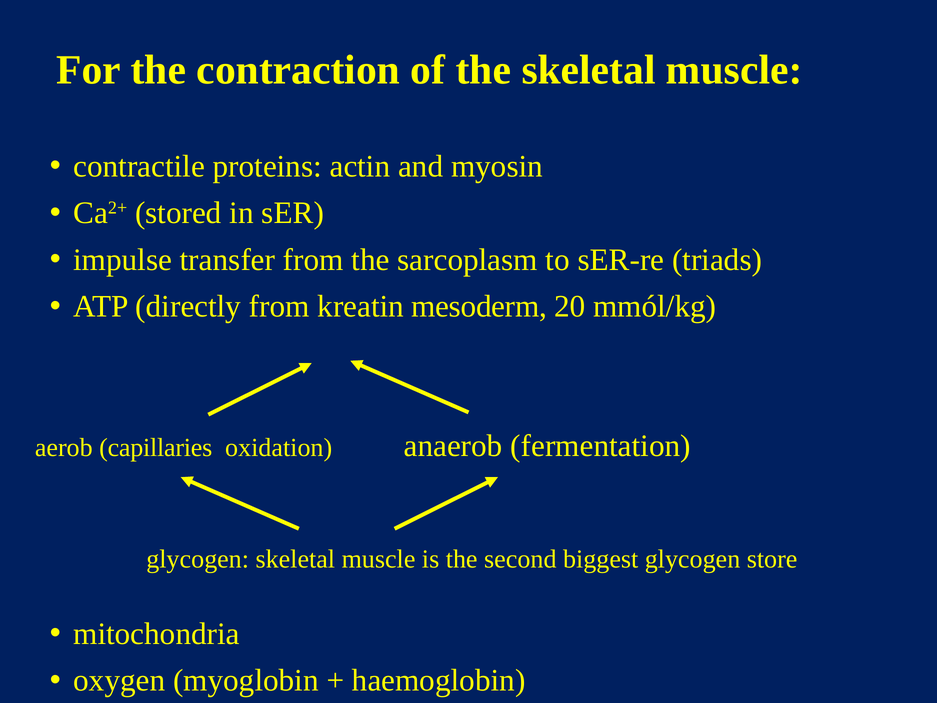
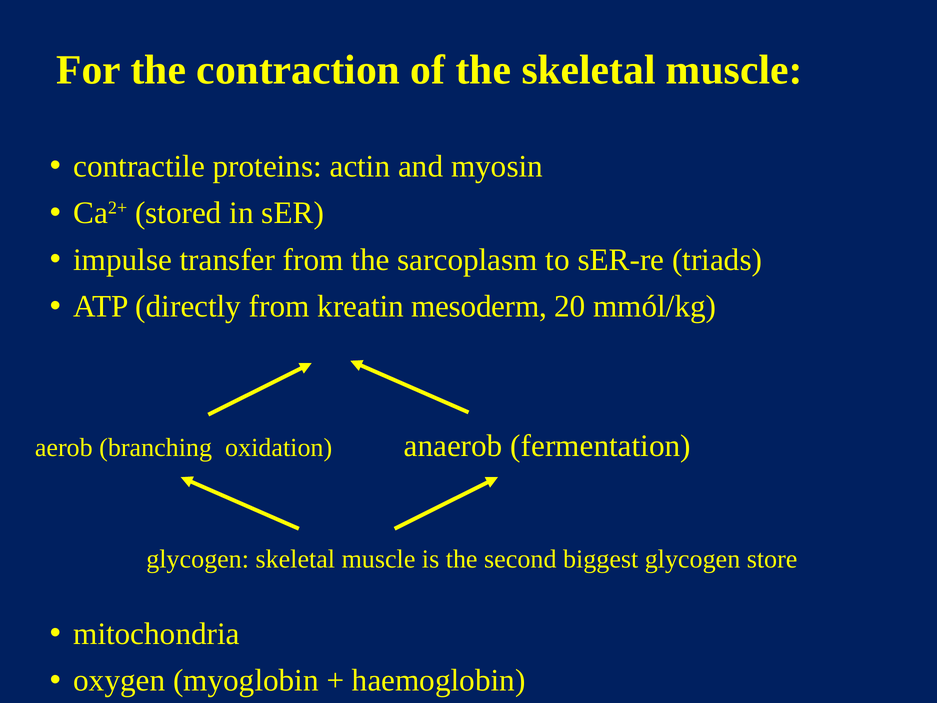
capillaries: capillaries -> branching (156, 447)
